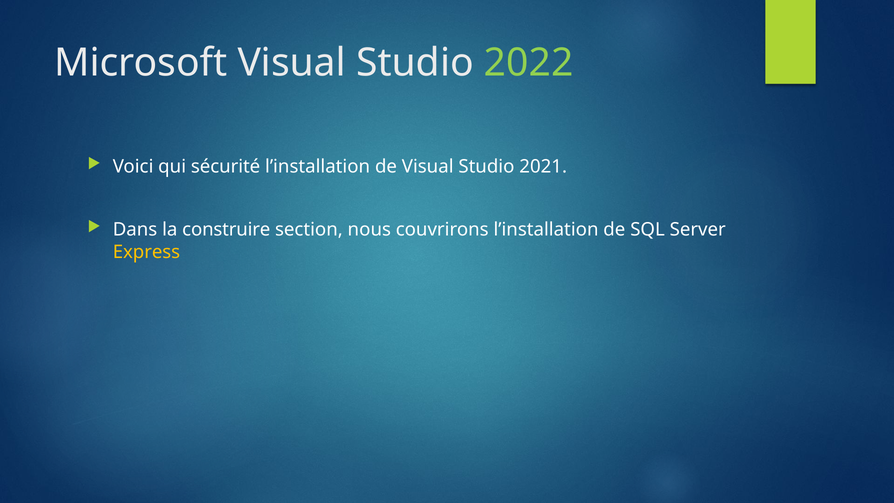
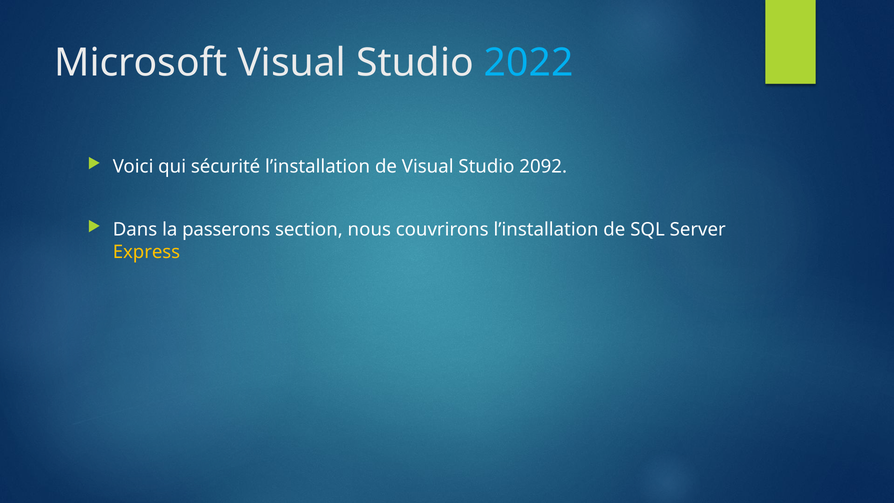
2022 colour: light green -> light blue (529, 63)
2021: 2021 -> 2092 (543, 166)
construire: construire -> passerons (226, 230)
